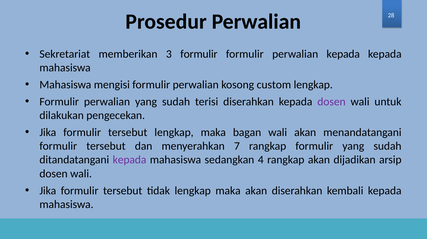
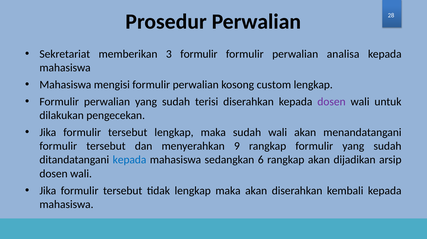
perwalian kepada: kepada -> analisa (343, 54)
maka bagan: bagan -> sudah (247, 132)
7: 7 -> 9 (237, 146)
kepada colour: purple -> blue (130, 160)
4: 4 -> 6 (261, 160)
